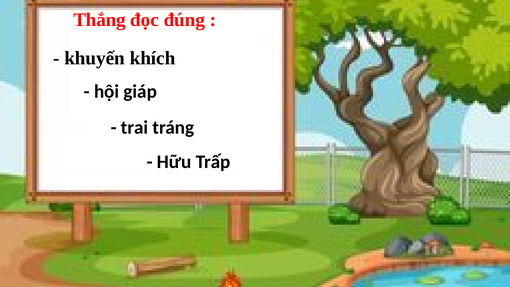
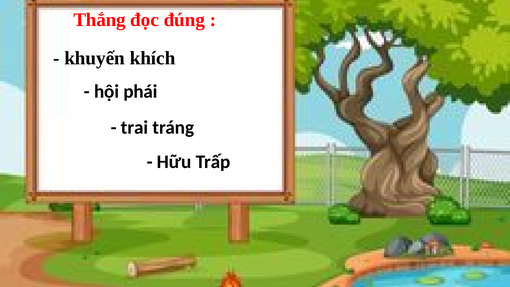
giáp: giáp -> phái (140, 92)
